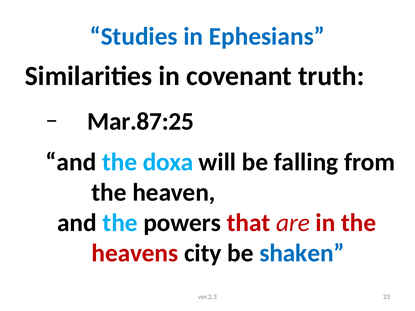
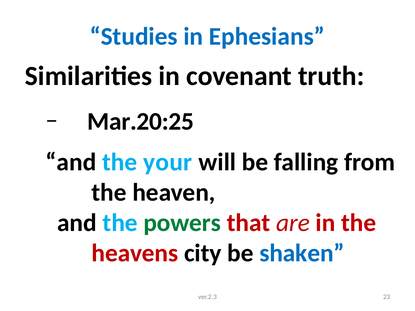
Mar.87:25: Mar.87:25 -> Mar.20:25 (141, 121)
doxa: doxa -> your (168, 162)
powers colour: black -> green (182, 223)
